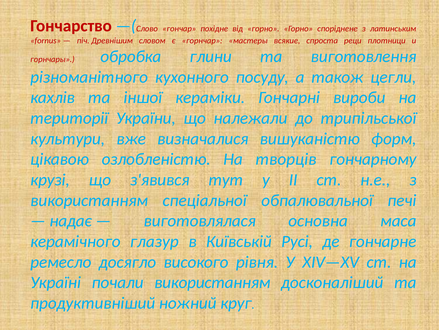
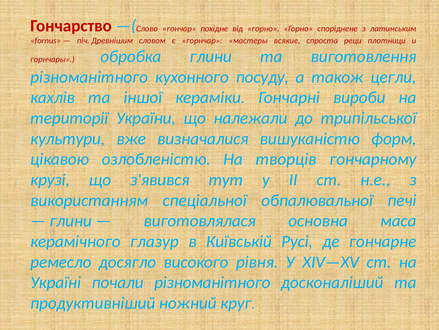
надає: надає -> глини (71, 220)
почали використанням: використанням -> різноманітного (212, 282)
